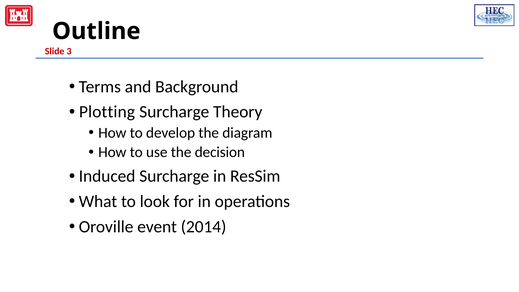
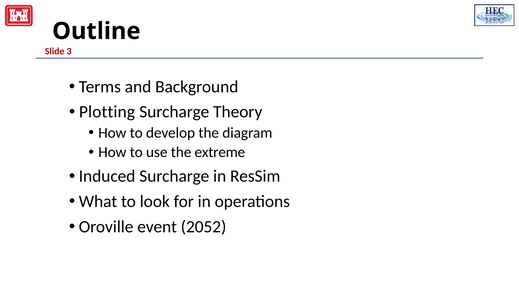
decision: decision -> extreme (220, 152)
2014: 2014 -> 2052 (204, 227)
